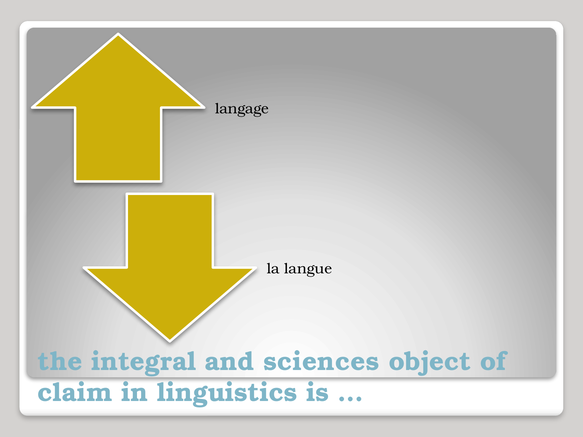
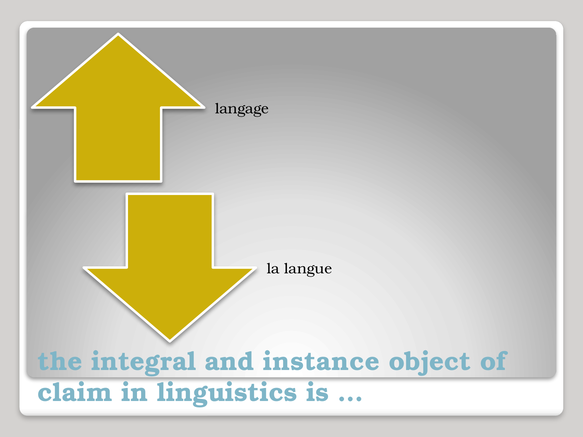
sciences: sciences -> instance (321, 362)
